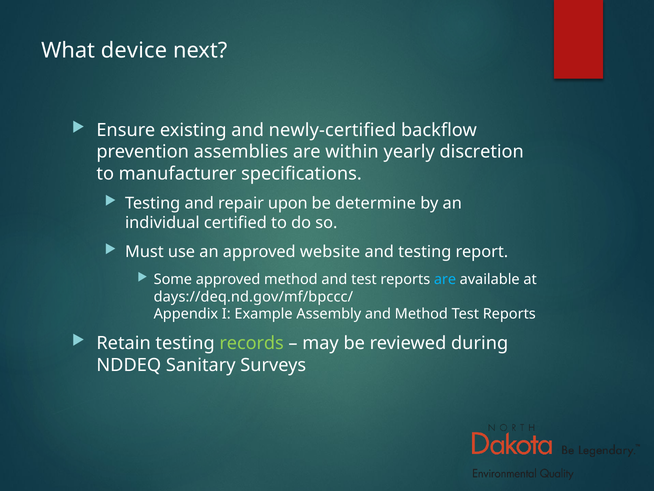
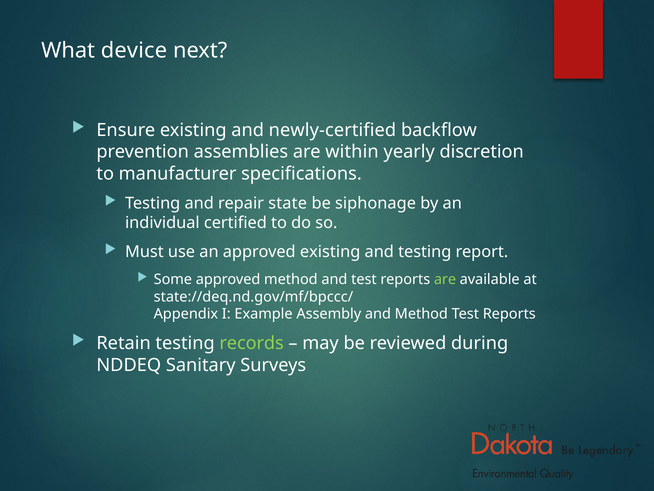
upon: upon -> state (288, 203)
determine: determine -> siphonage (376, 203)
approved website: website -> existing (330, 252)
are colour: light blue -> light green (445, 279)
days://deq.nd.gov/mf/bpccc/: days://deq.nd.gov/mf/bpccc/ -> state://deq.nd.gov/mf/bpccc/ (253, 296)
